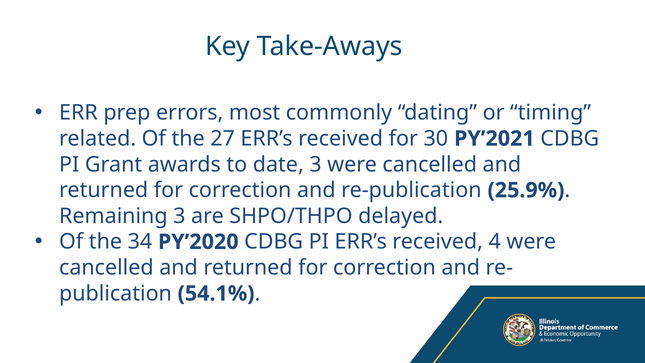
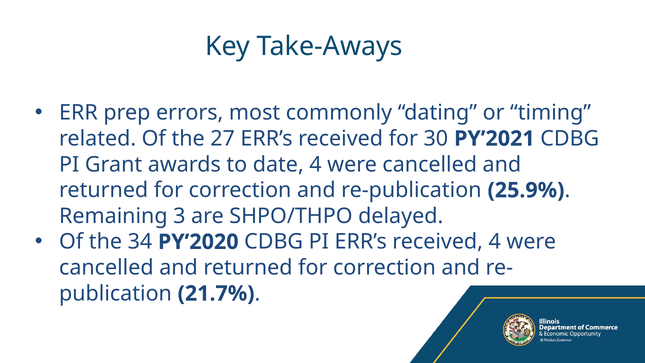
date 3: 3 -> 4 (316, 164)
54.1%: 54.1% -> 21.7% (216, 293)
